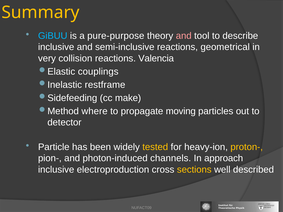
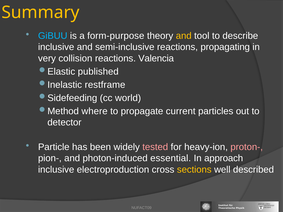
pure-purpose: pure-purpose -> form-purpose (116, 36)
and colour: pink -> yellow (184, 36)
geometrical: geometrical -> propagating (225, 47)
couplings: couplings -> published (98, 72)
make: make -> world (128, 98)
moving: moving -> current (181, 111)
tested colour: yellow -> pink (155, 147)
proton- colour: yellow -> pink (247, 147)
channels: channels -> essential (171, 158)
